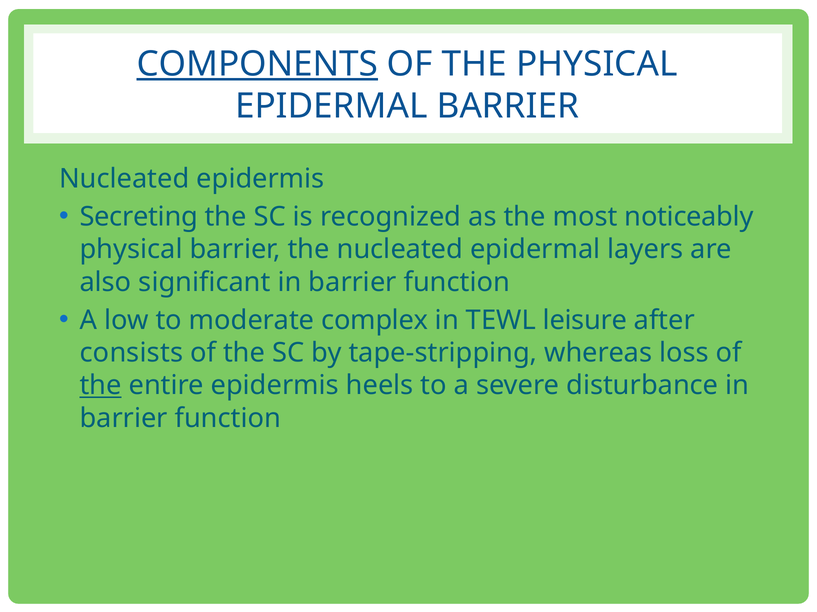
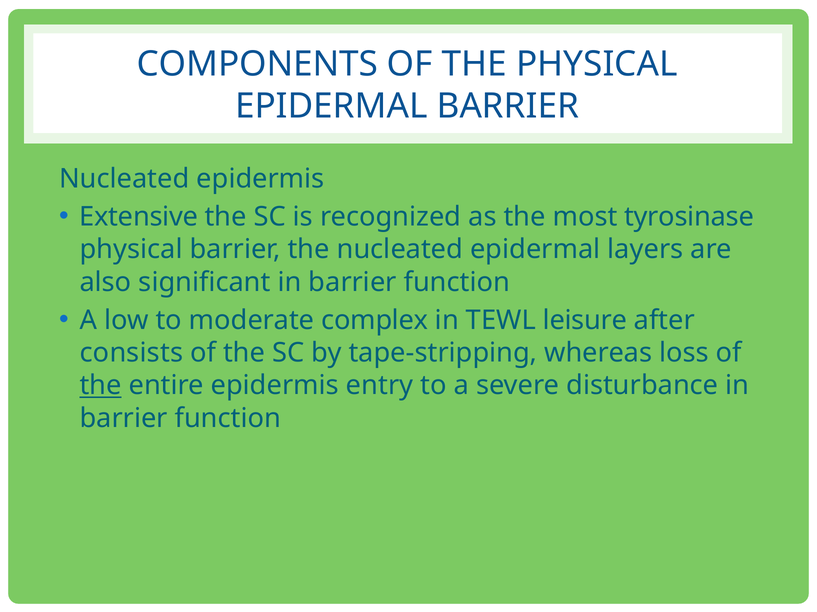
COMPONENTS underline: present -> none (257, 64)
Secreting: Secreting -> Extensive (139, 217)
noticeably: noticeably -> tyrosinase (689, 217)
heels: heels -> entry (380, 386)
